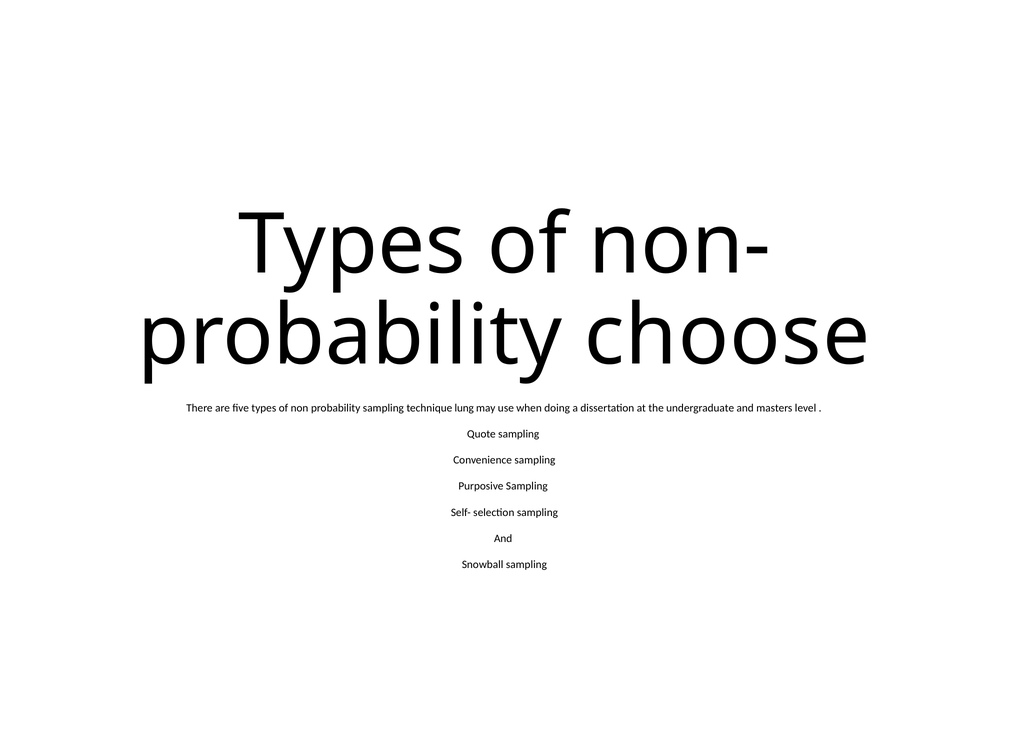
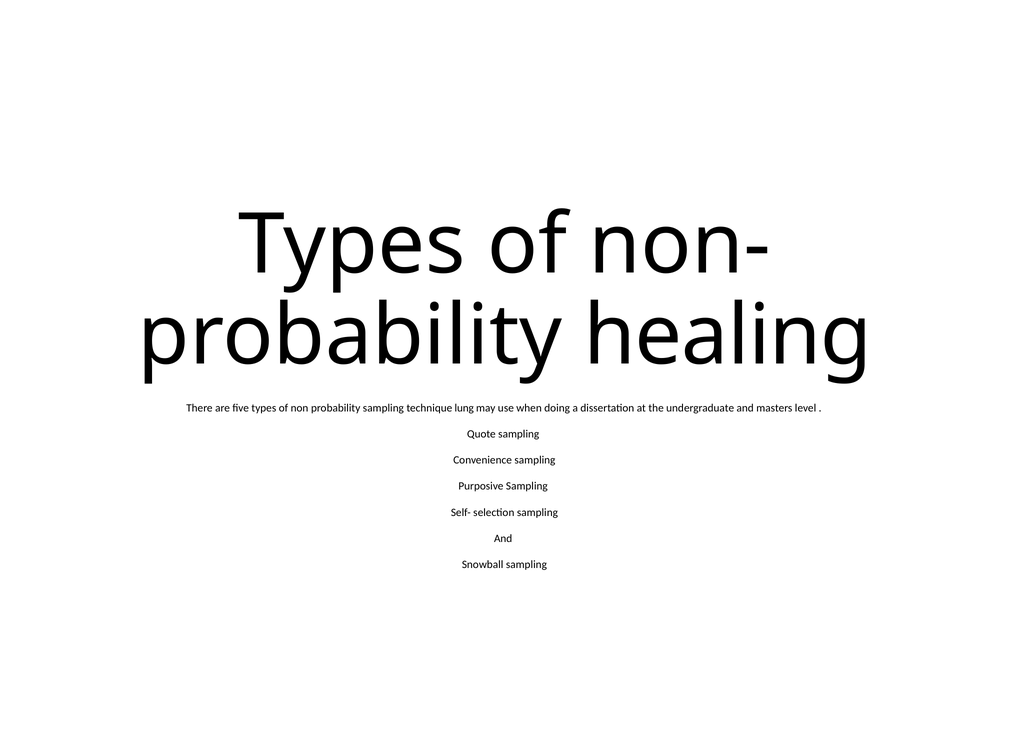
choose: choose -> healing (728, 336)
